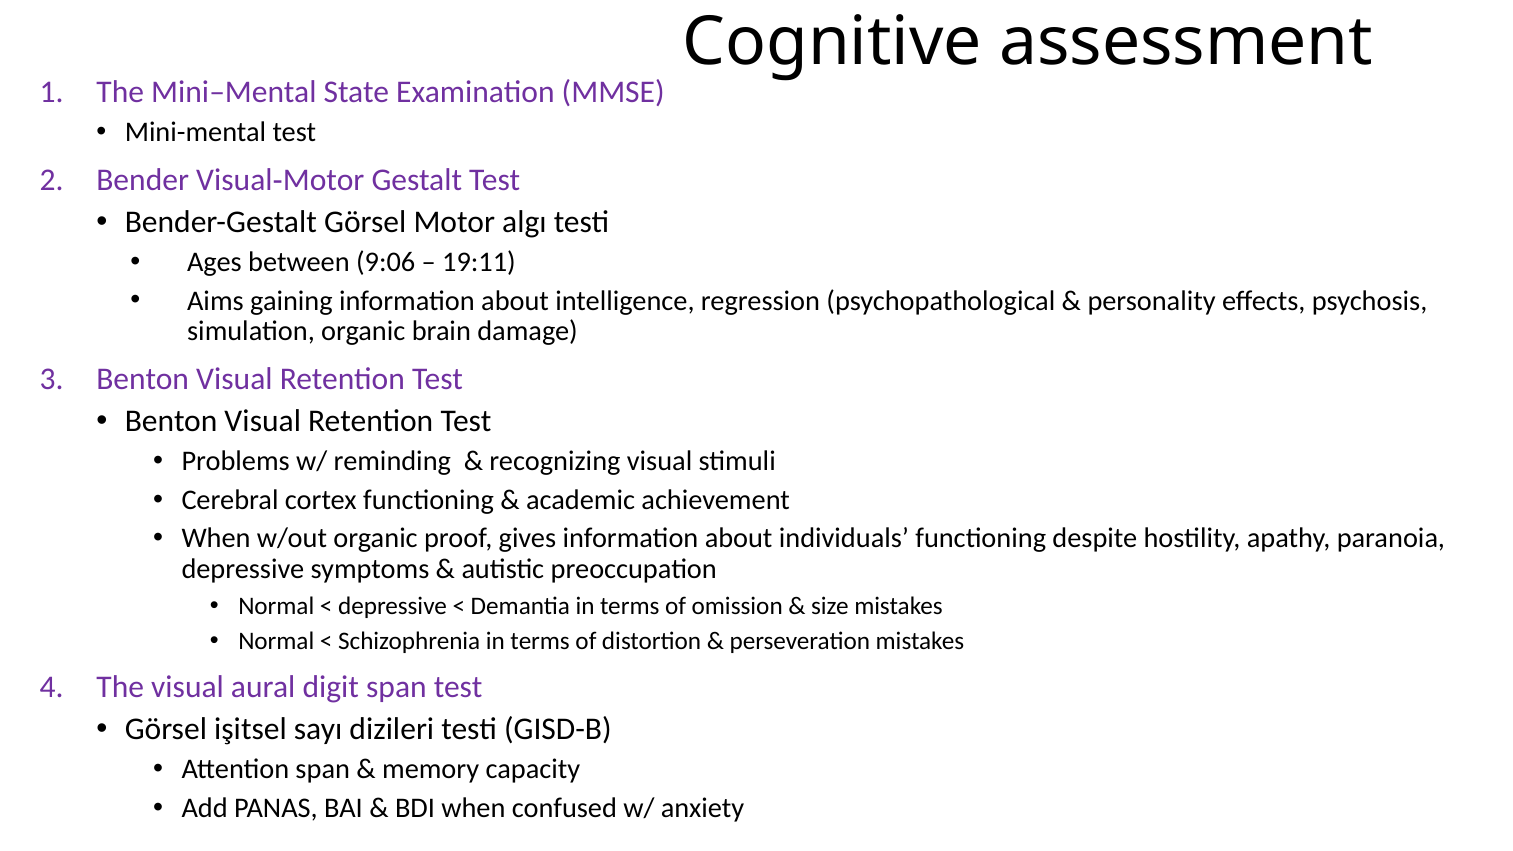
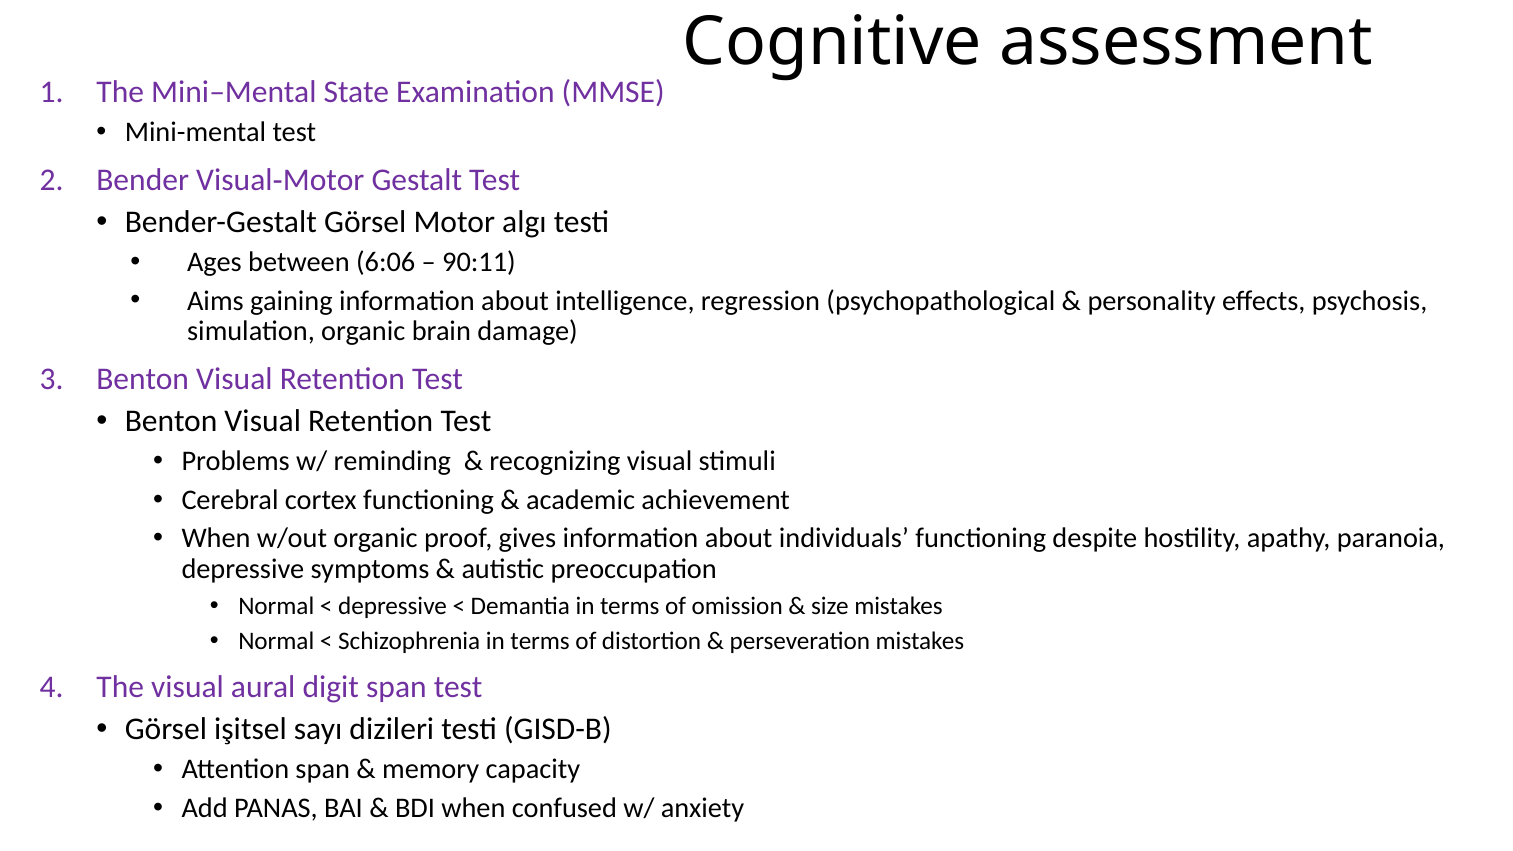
9:06: 9:06 -> 6:06 (386, 262)
19:11: 19:11 -> 90:11 (479, 262)
